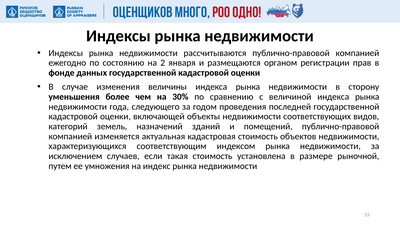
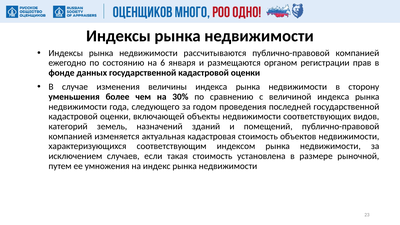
2: 2 -> 6 (163, 63)
